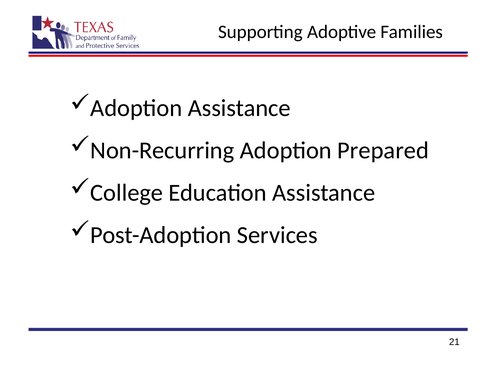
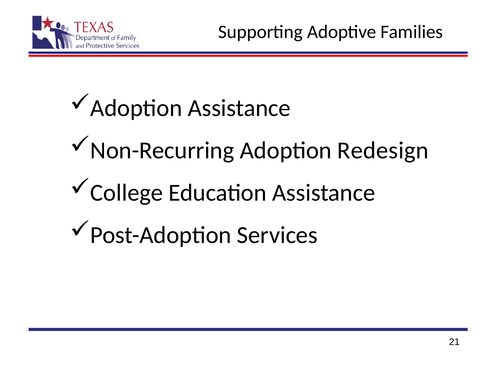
Prepared: Prepared -> Redesign (383, 151)
